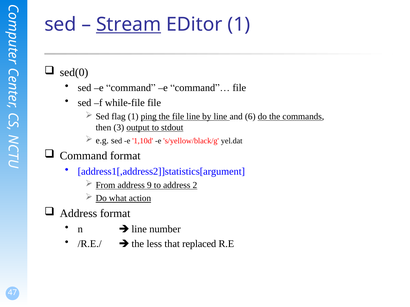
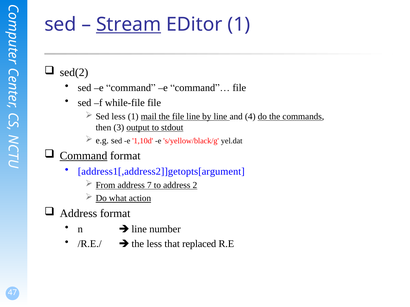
sed(0: sed(0 -> sed(2 (74, 73)
Sed flag: flag -> less (119, 117)
ping: ping -> mail (149, 117)
6: 6 -> 4 (250, 117)
Command underline: none -> present (84, 156)
address1[,address2]]statistics[argument: address1[,address2]]statistics[argument -> address1[,address2]]getopts[argument (161, 172)
9: 9 -> 7 (149, 185)
